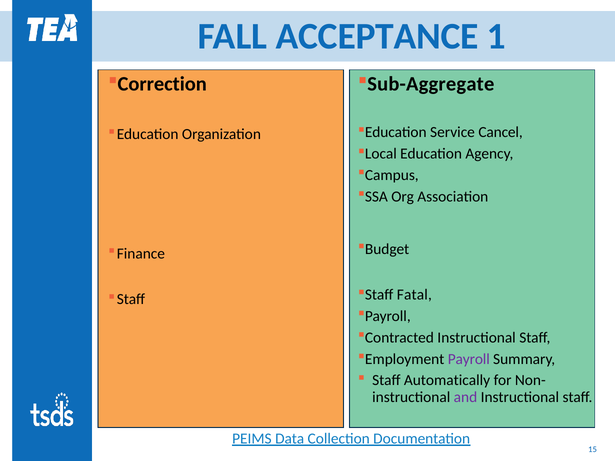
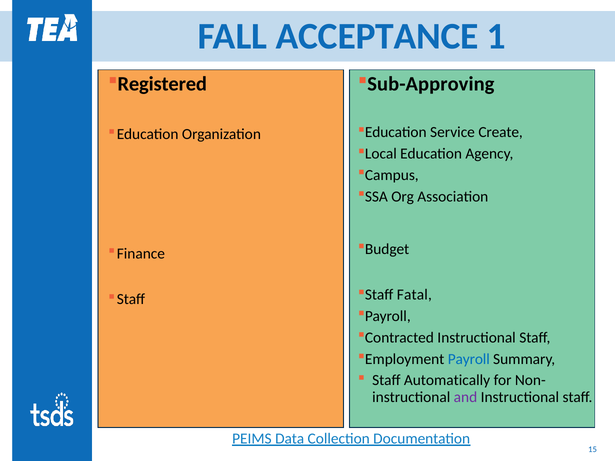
Sub-Aggregate: Sub-Aggregate -> Sub-Approving (431, 84)
Correction: Correction -> Registered (162, 84)
Cancel: Cancel -> Create (501, 132)
Payroll colour: purple -> blue (469, 359)
